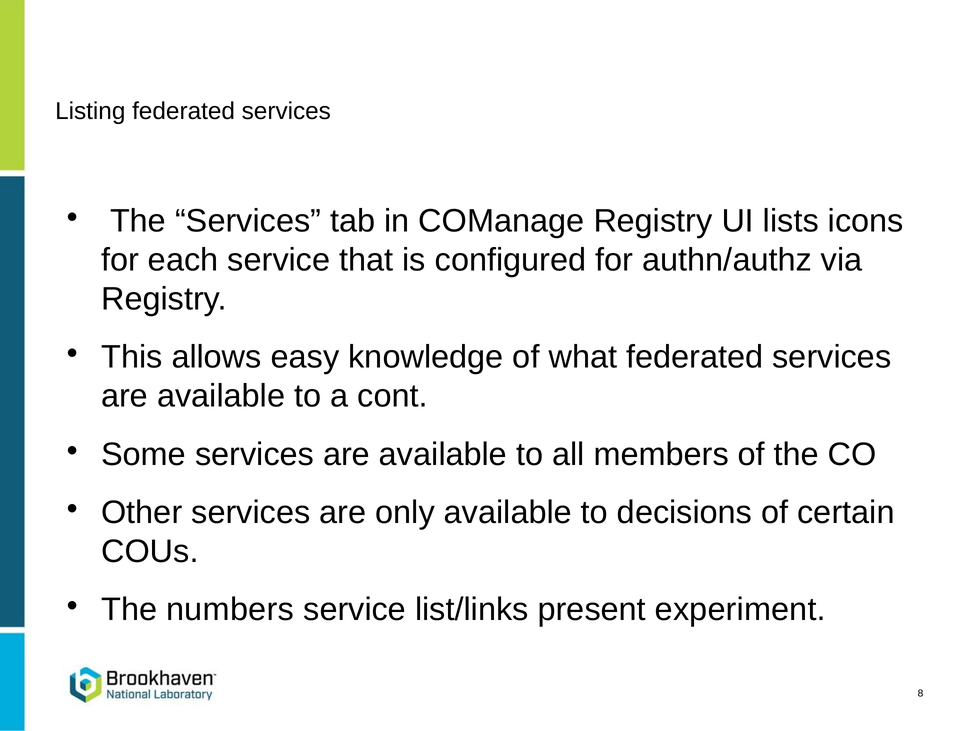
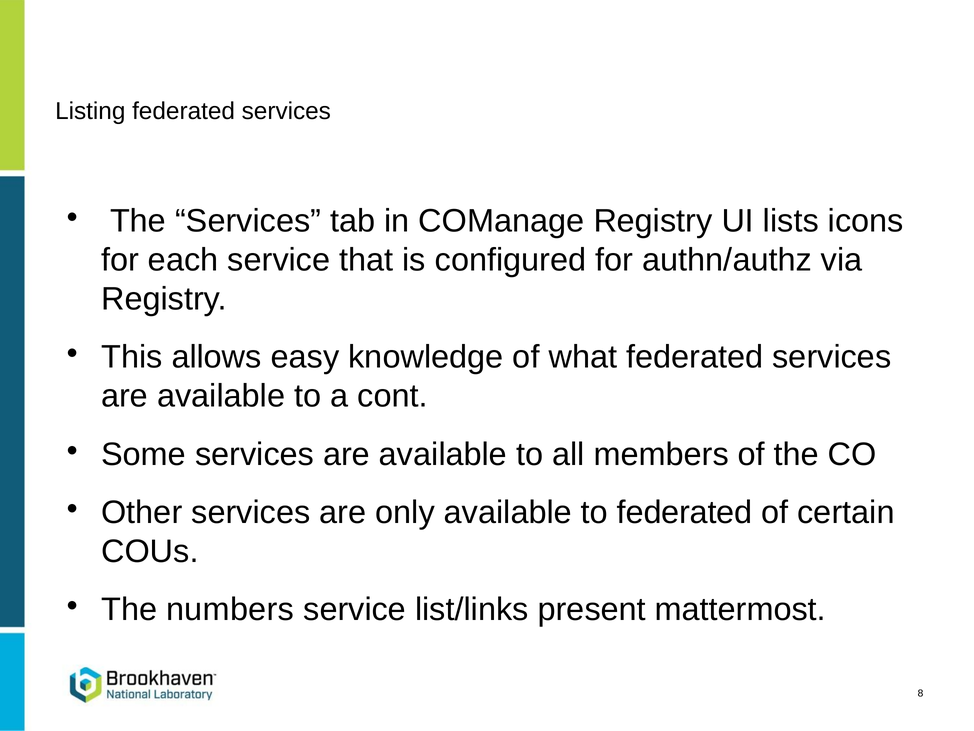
to decisions: decisions -> federated (685, 512)
experiment: experiment -> mattermost (740, 609)
